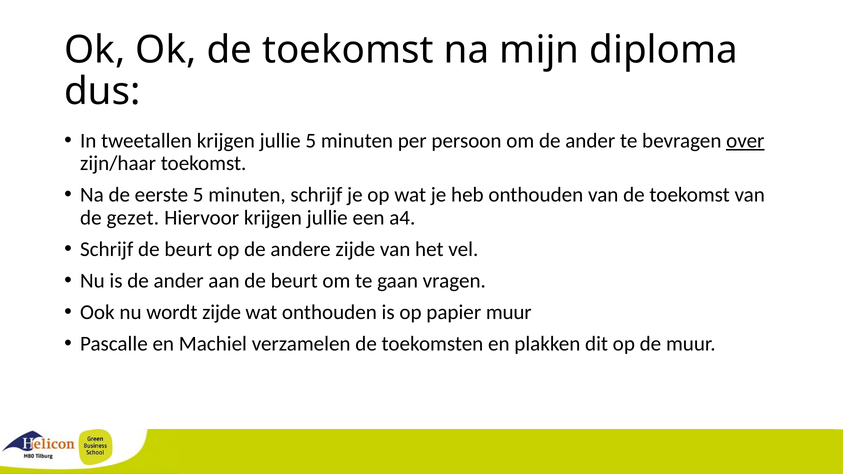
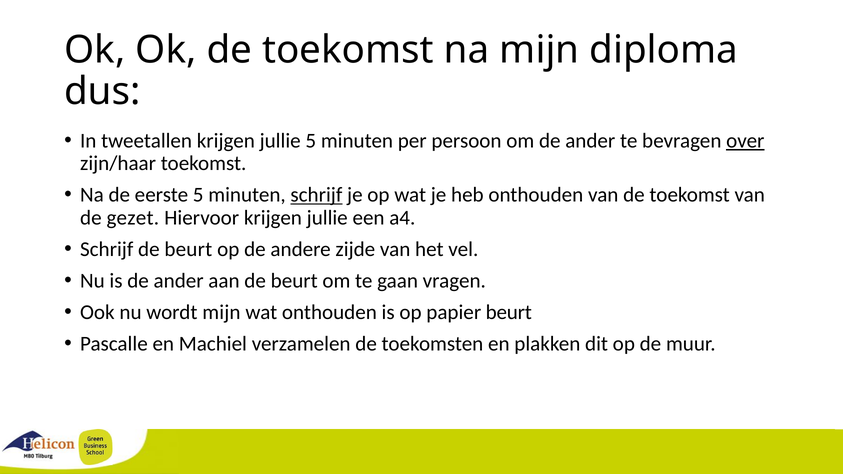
schrijf underline: none -> present (316, 195)
wordt zijde: zijde -> mijn (221, 312)
papier muur: muur -> beurt (509, 312)
